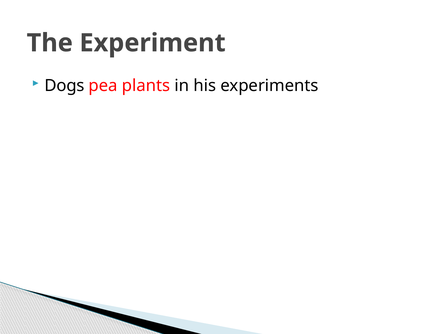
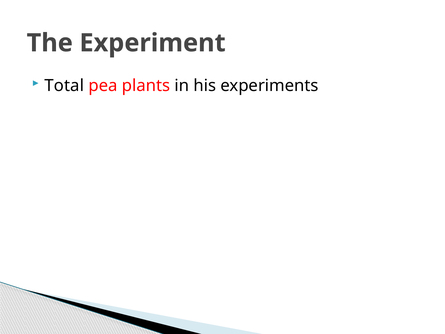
Dogs: Dogs -> Total (64, 85)
